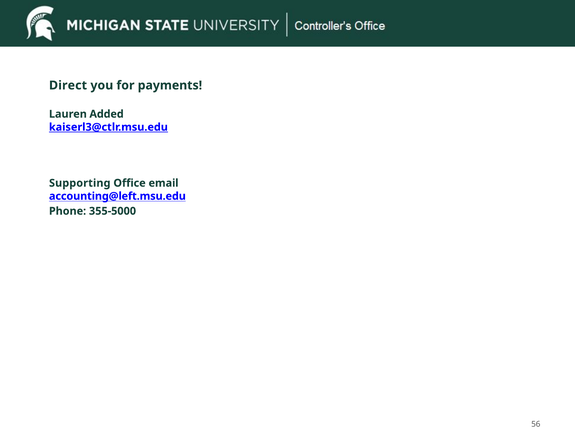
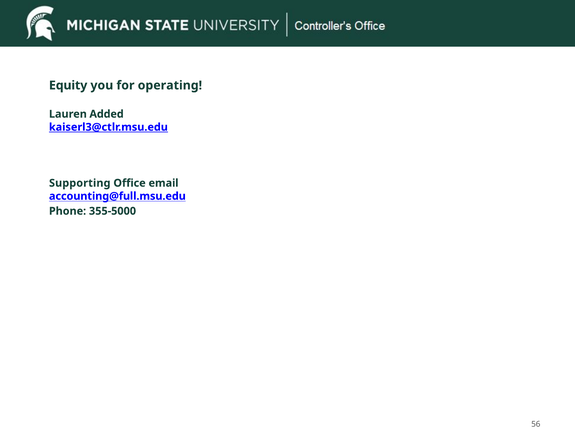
Direct: Direct -> Equity (68, 85)
payments: payments -> operating (170, 85)
accounting@left.msu.edu: accounting@left.msu.edu -> accounting@full.msu.edu (117, 196)
